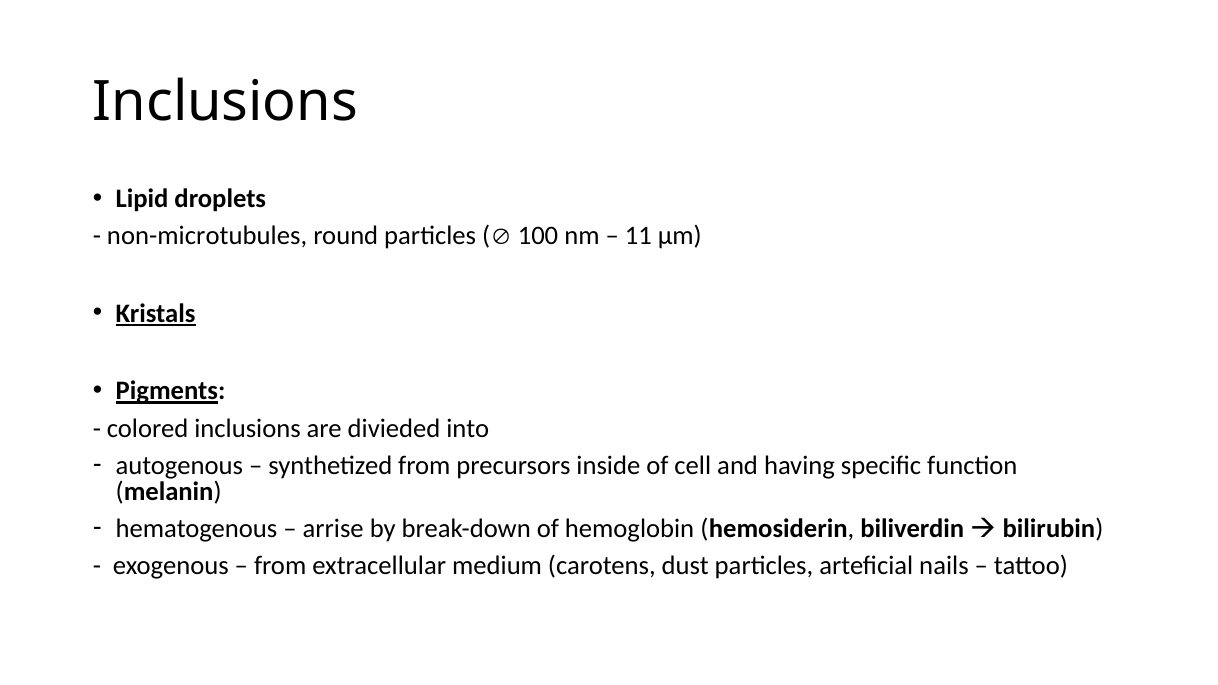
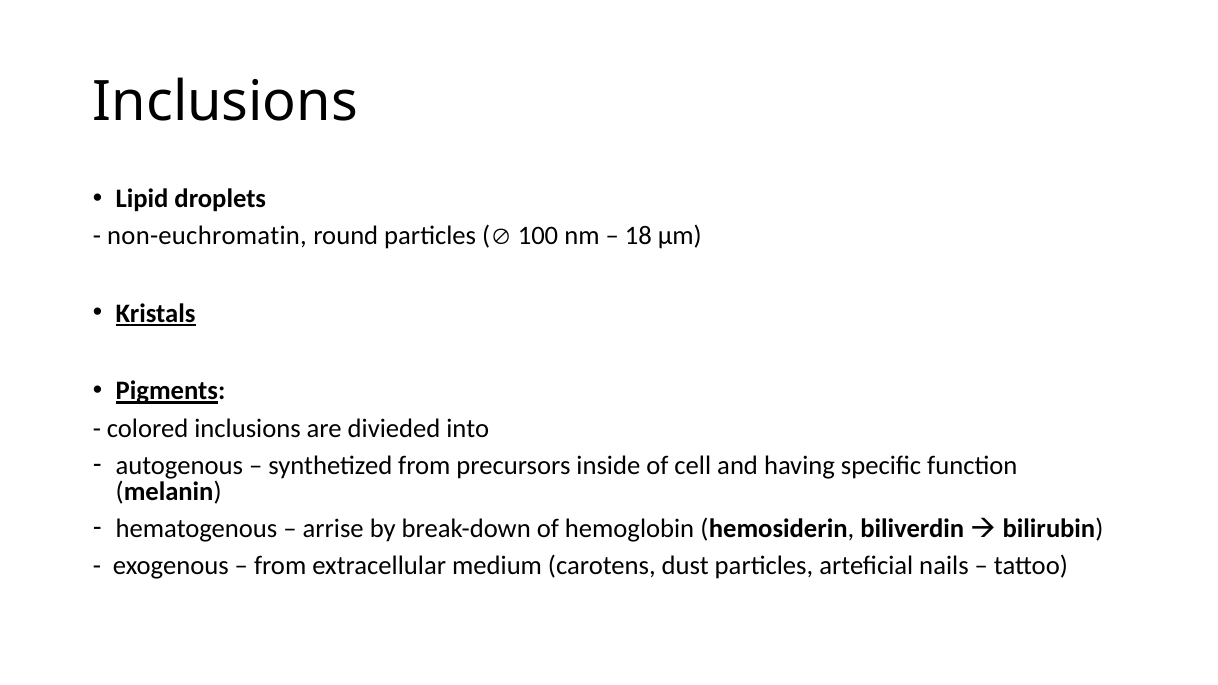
non-microtubules: non-microtubules -> non-euchromatin (207, 236)
11: 11 -> 18 (638, 236)
